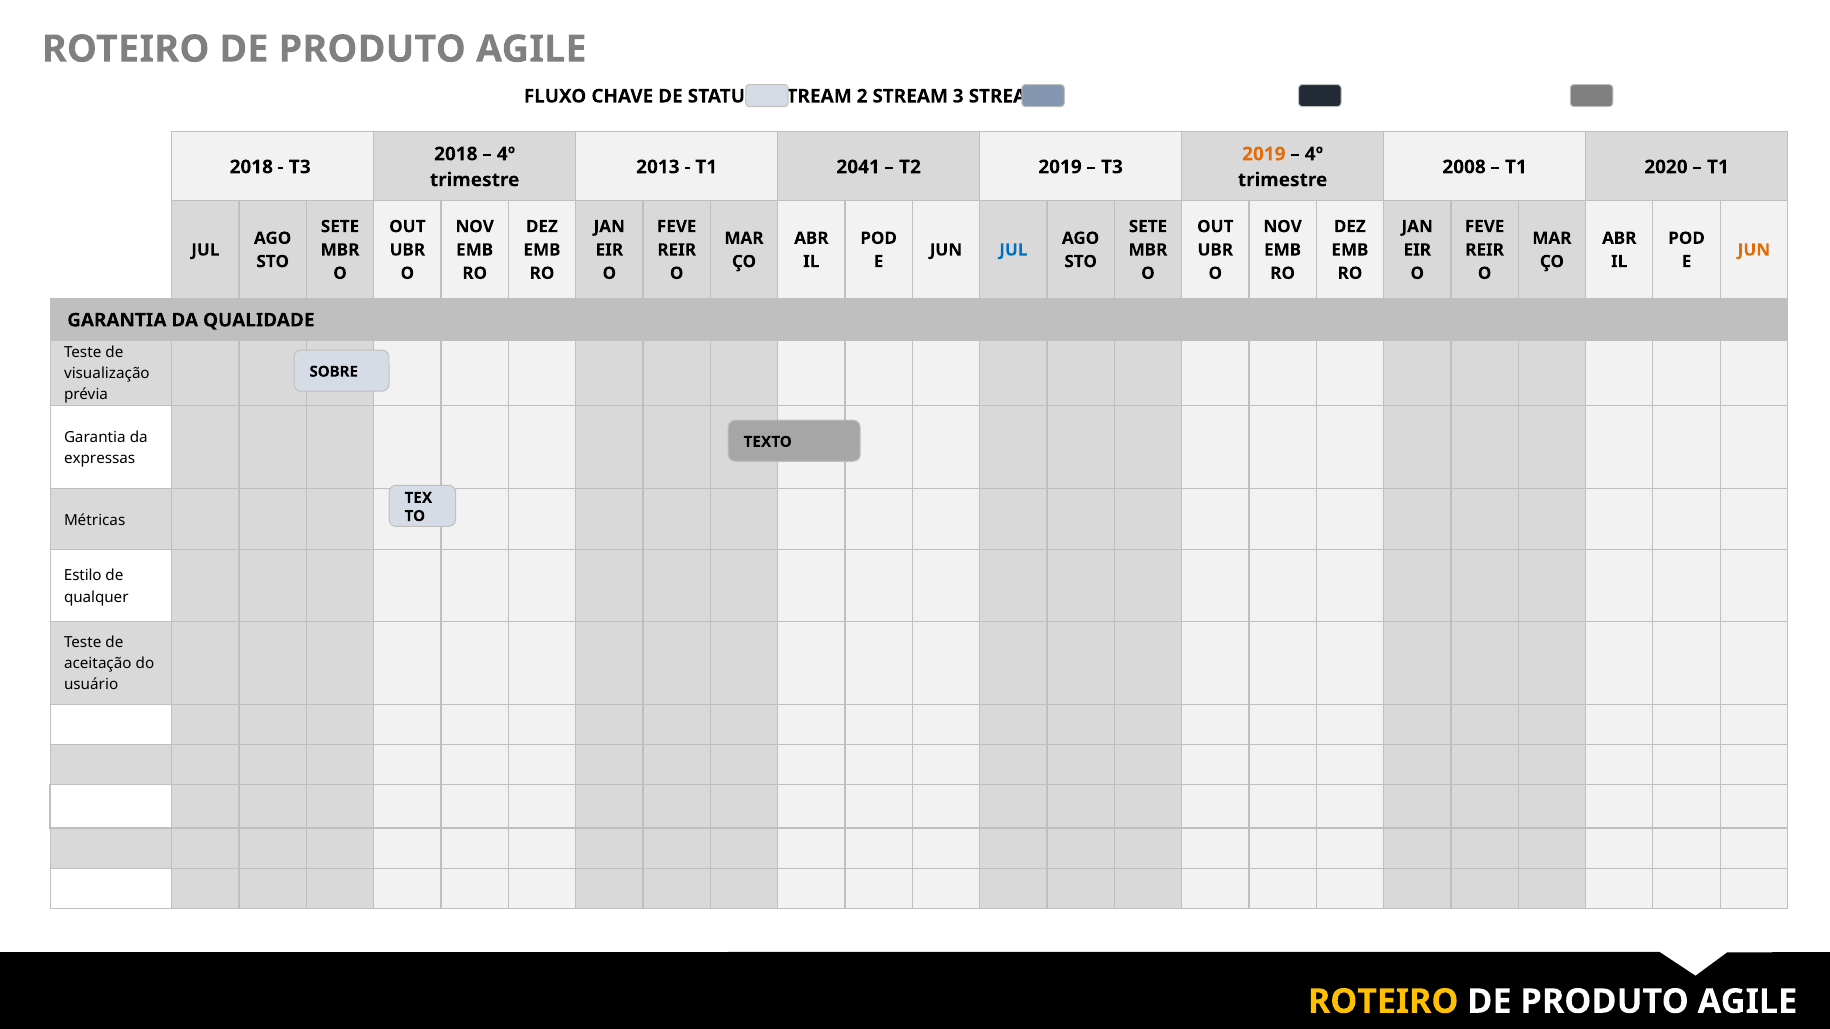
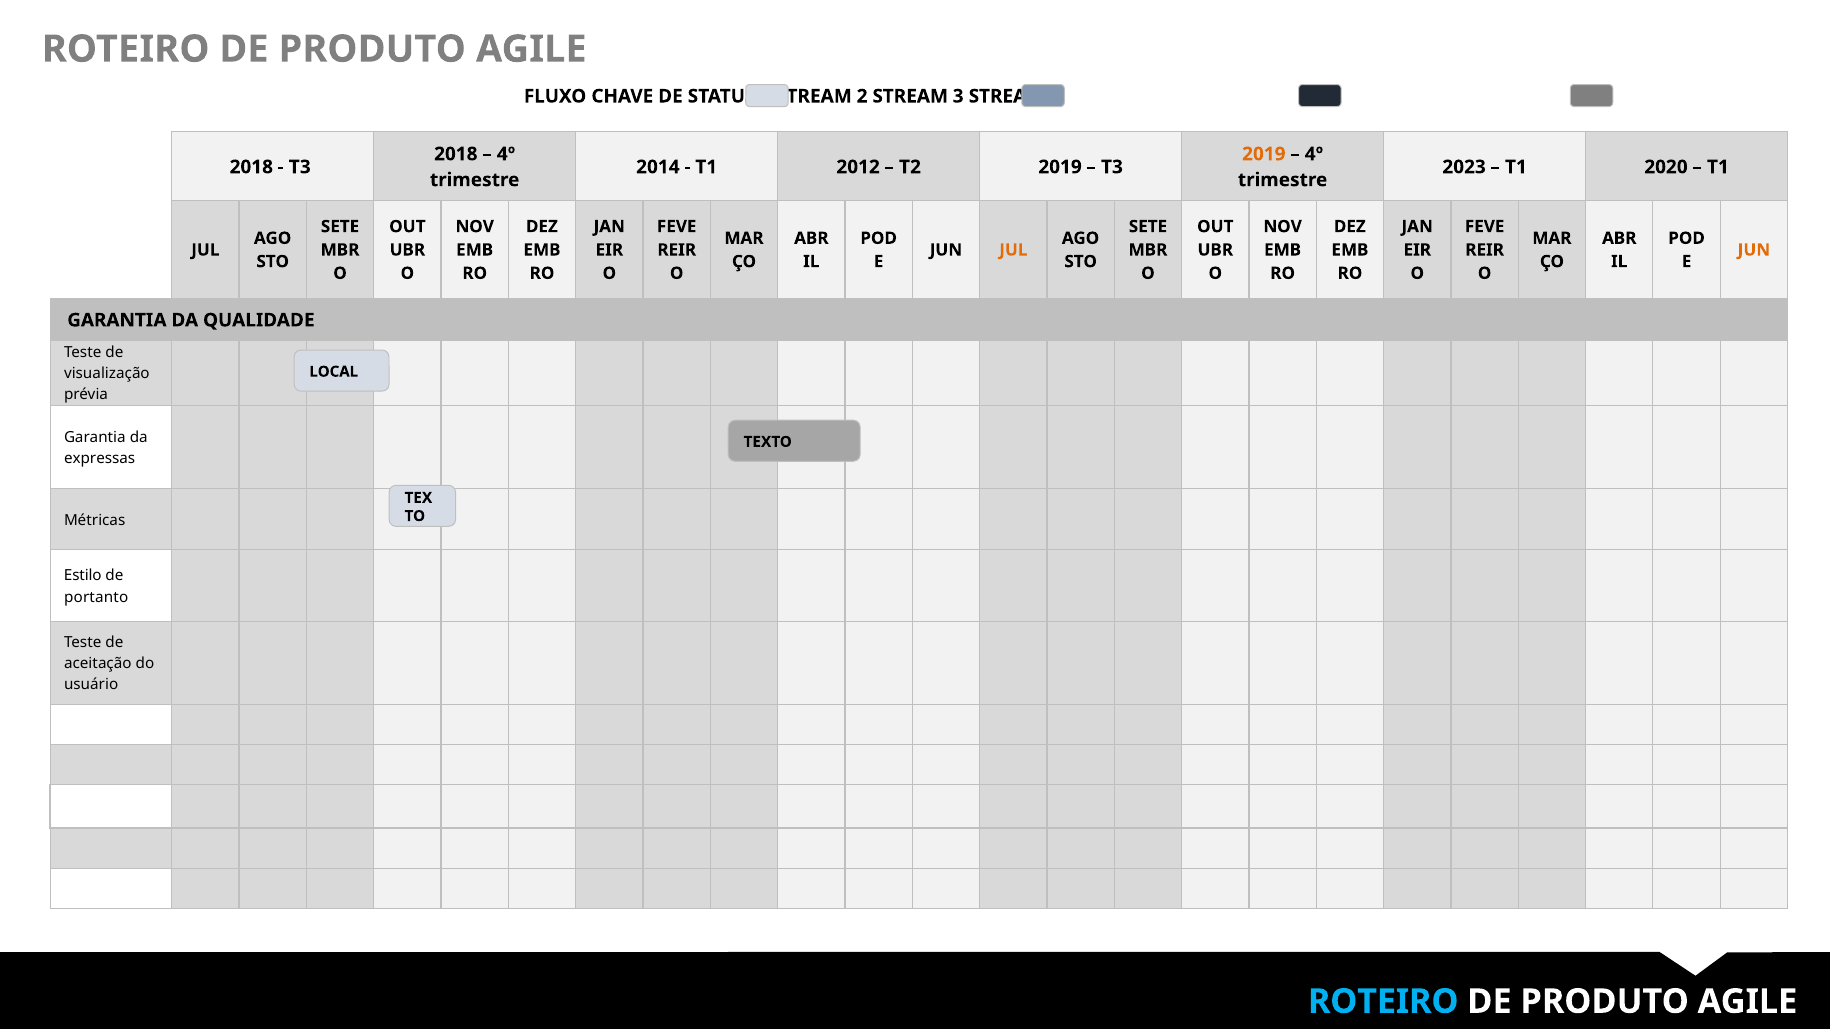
2013: 2013 -> 2014 (658, 167)
2041: 2041 -> 2012 (858, 167)
2008: 2008 -> 2023 (1464, 167)
JUL colour: blue -> orange (1013, 250)
SOBRE: SOBRE -> LOCAL (334, 372)
qualquer: qualquer -> portanto (96, 597)
ROTEIRO colour: yellow -> light blue (1383, 1002)
